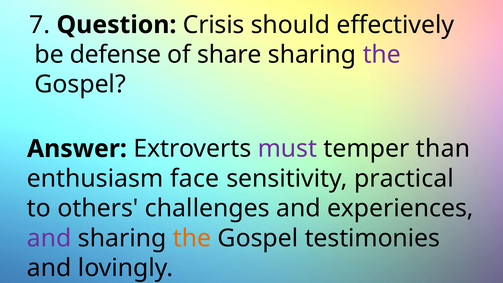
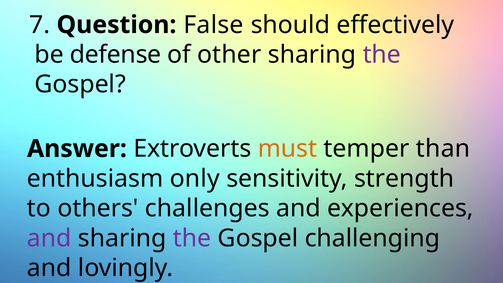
Crisis: Crisis -> False (213, 25)
share: share -> other (229, 55)
must colour: purple -> orange (287, 149)
face: face -> only (195, 179)
practical: practical -> strength (404, 179)
the colour: orange -> purple (192, 238)
testimonies: testimonies -> challenging (372, 238)
